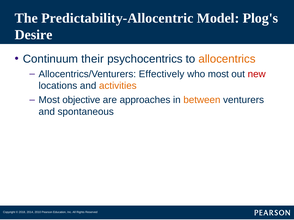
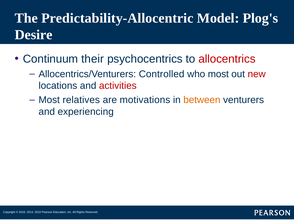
allocentrics colour: orange -> red (227, 59)
Effectively: Effectively -> Controlled (162, 74)
activities colour: orange -> red (118, 86)
objective: objective -> relatives (81, 100)
approaches: approaches -> motivations (145, 100)
spontaneous: spontaneous -> experiencing (86, 112)
